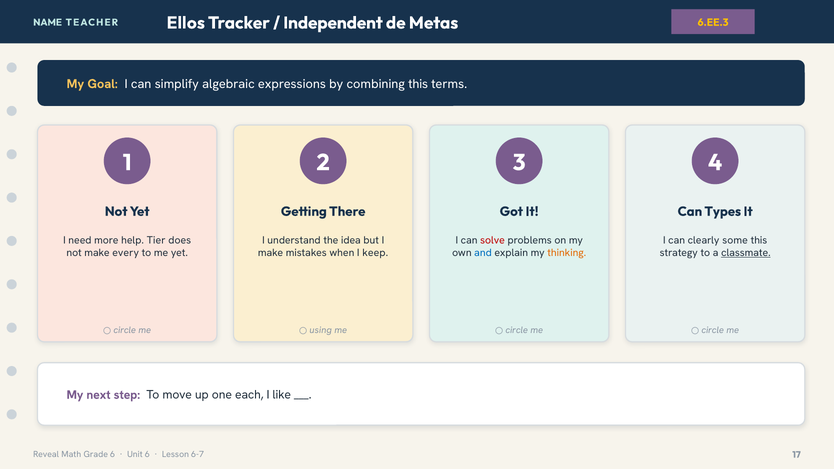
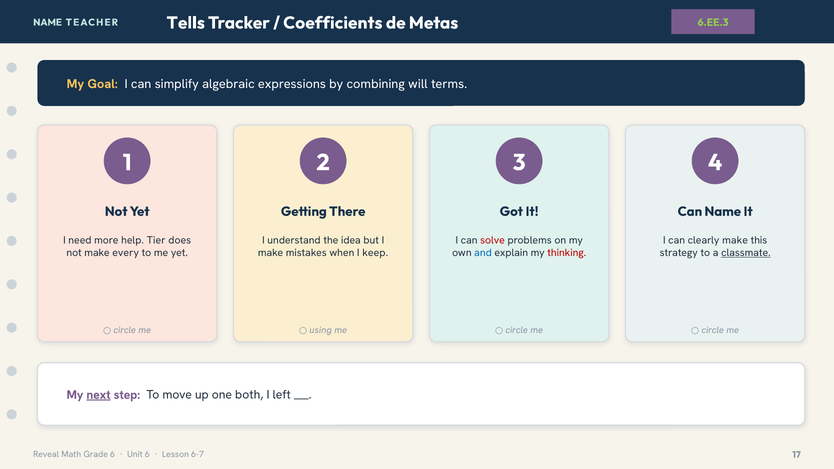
Ellos: Ellos -> Tells (186, 23)
Independent: Independent -> Coefficients (333, 23)
6.EE.3 colour: yellow -> light green (713, 22)
combining this: this -> will (418, 84)
Can Types: Types -> Name (723, 212)
clearly some: some -> make (735, 240)
thinking colour: orange -> red (567, 253)
next underline: none -> present (99, 395)
each: each -> both (249, 395)
like: like -> left (282, 395)
